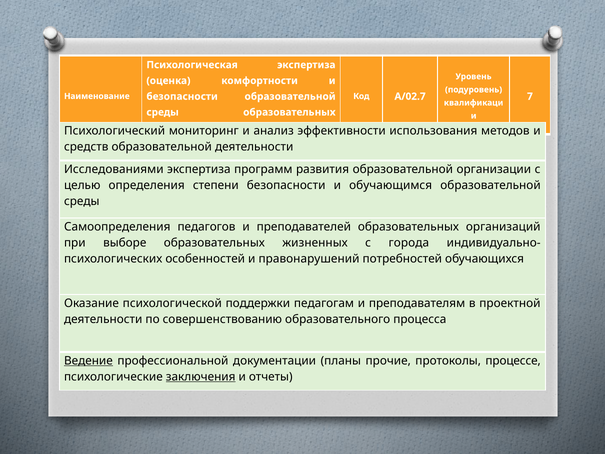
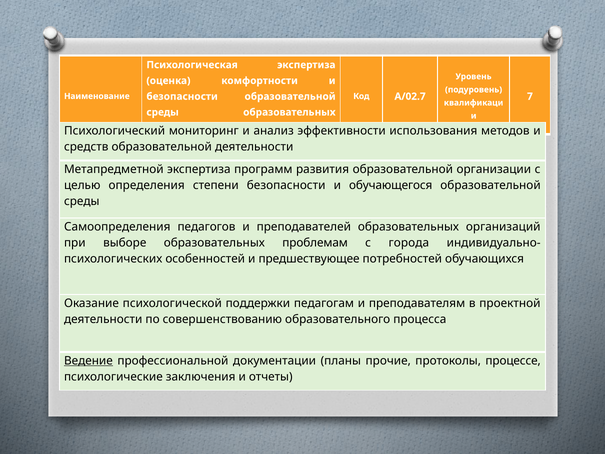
Исследованиями: Исследованиями -> Метапредметной (114, 169)
обучающимся: обучающимся -> обучающегося (391, 185)
жизненных: жизненных -> проблемам (315, 243)
правонарушений: правонарушений -> предшествующее (309, 259)
заключения underline: present -> none (201, 377)
